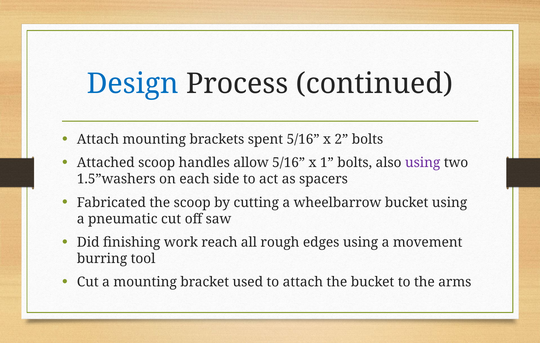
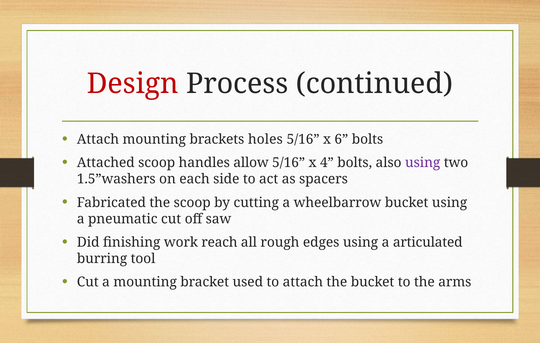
Design colour: blue -> red (133, 84)
spent: spent -> holes (265, 139)
2: 2 -> 6 (341, 139)
1: 1 -> 4 (327, 163)
movement: movement -> articulated (428, 242)
